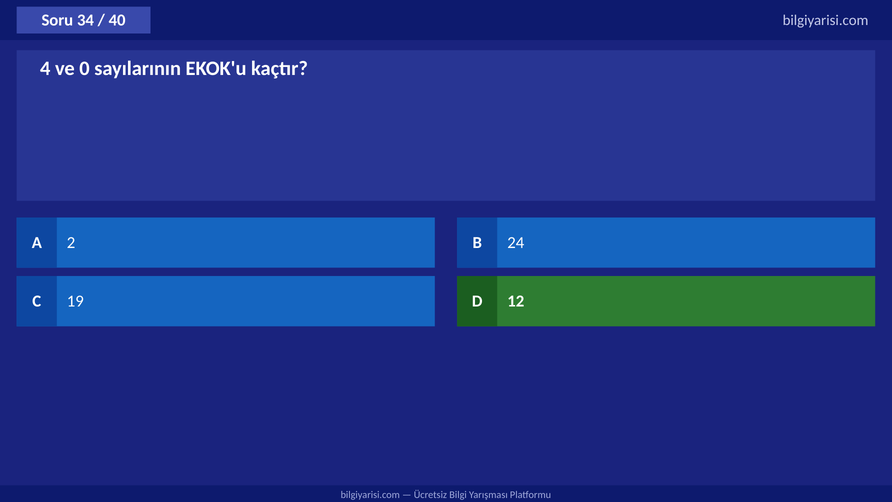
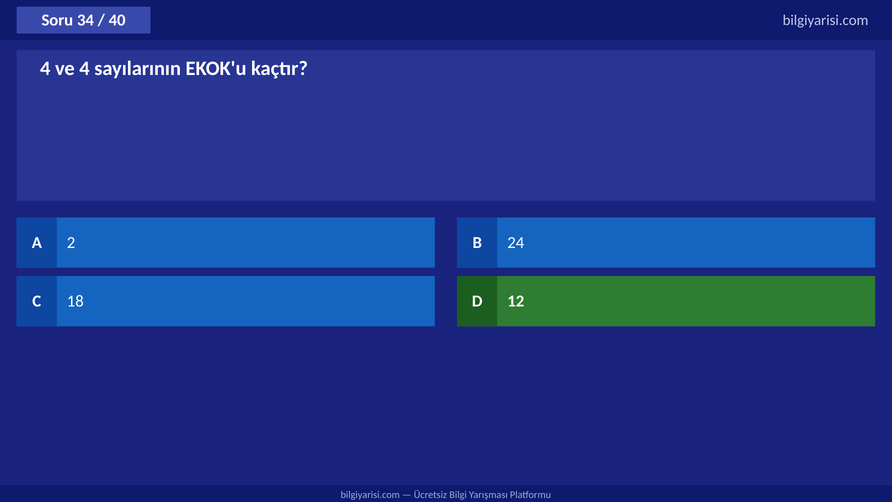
ve 0: 0 -> 4 (85, 69)
19: 19 -> 18 (75, 301)
